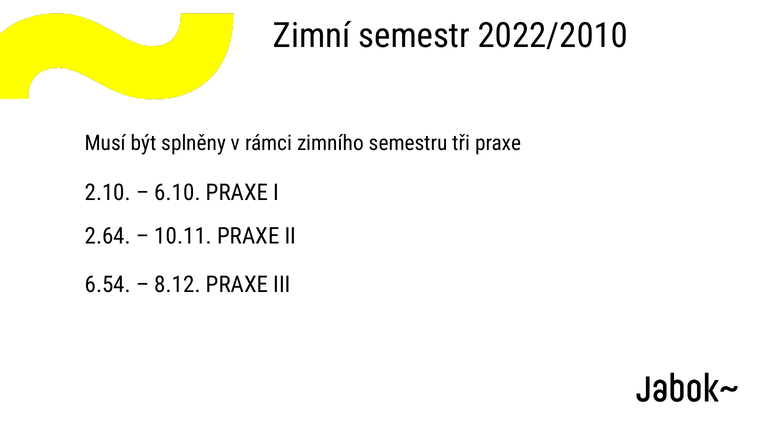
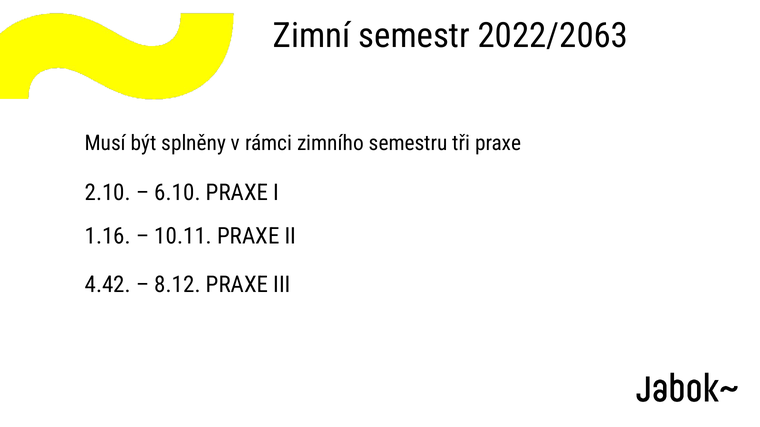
2022/2010: 2022/2010 -> 2022/2063 (553, 36)
2.64: 2.64 -> 1.16 (108, 236)
6.54: 6.54 -> 4.42 (108, 285)
